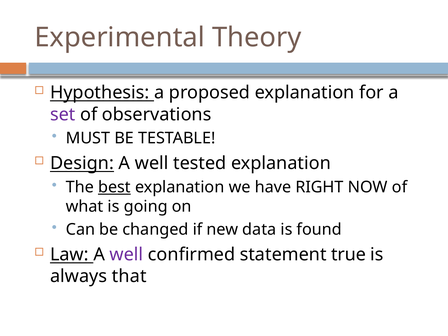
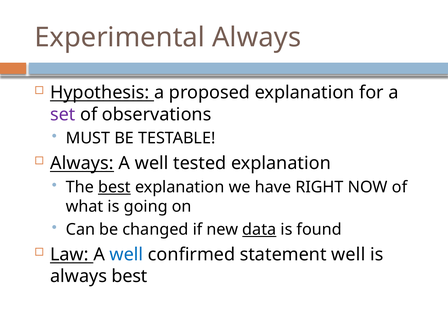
Experimental Theory: Theory -> Always (257, 37)
Design: Design -> Always (82, 163)
data underline: none -> present (259, 229)
well colour: purple -> blue (126, 255)
statement true: true -> well (348, 255)
always that: that -> best (129, 276)
